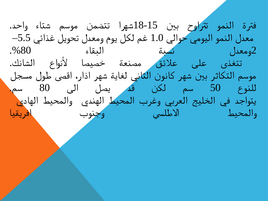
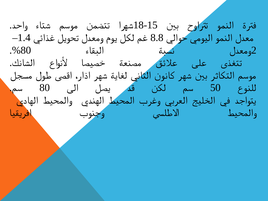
5.5: 5.5 -> 1.4 (24, 38)
1.0: 1.0 -> 8.8 (157, 38)
